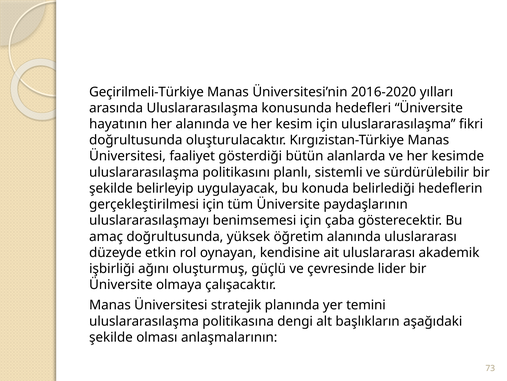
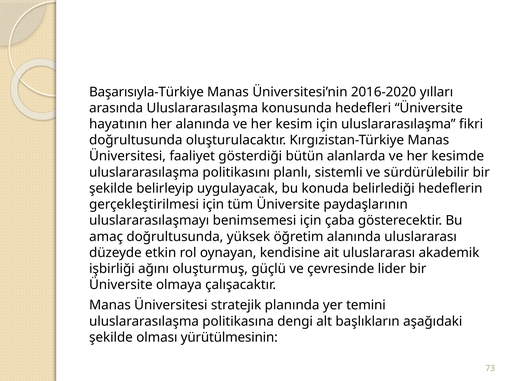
Geçirilmeli-Türkiye: Geçirilmeli-Türkiye -> Başarısıyla-Türkiye (146, 92)
anlaşmalarının: anlaşmalarının -> yürütülmesinin (229, 337)
